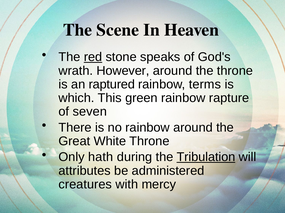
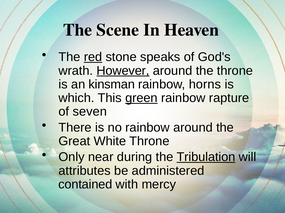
However underline: none -> present (123, 71)
raptured: raptured -> kinsman (112, 85)
terms: terms -> horns (205, 85)
green underline: none -> present (141, 98)
hath: hath -> near (101, 158)
creatures: creatures -> contained (85, 185)
